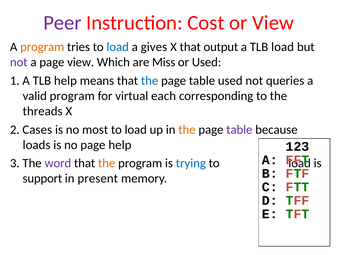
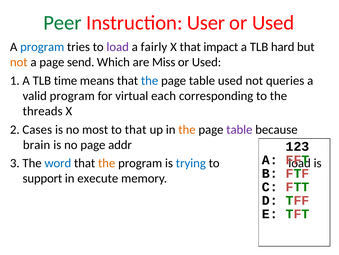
Peer colour: purple -> green (62, 23)
Cost: Cost -> User (206, 23)
View: View -> Used (273, 23)
program colour: orange -> blue (42, 47)
load colour: blue -> purple (118, 47)
gives: gives -> fairly (154, 47)
output: output -> impact (221, 47)
TLB load: load -> hard (283, 47)
not colour: purple -> orange (19, 62)
page view: view -> send (81, 62)
TLB help: help -> time (66, 80)
load: load -> that (136, 129)
loads: loads -> brain (37, 144)
page help: help -> addr (120, 144)
word colour: purple -> blue (58, 163)
present: present -> execute (98, 178)
